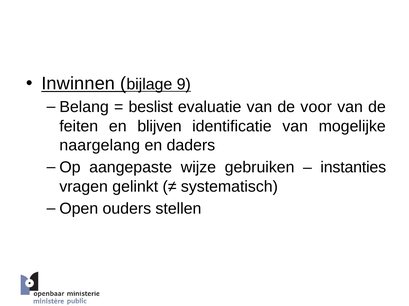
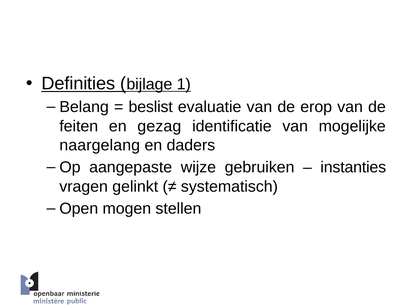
Inwinnen: Inwinnen -> Definities (78, 84)
9: 9 -> 1 (184, 85)
voor: voor -> erop (316, 107)
blijven: blijven -> gezag (159, 126)
ouders: ouders -> mogen (127, 209)
